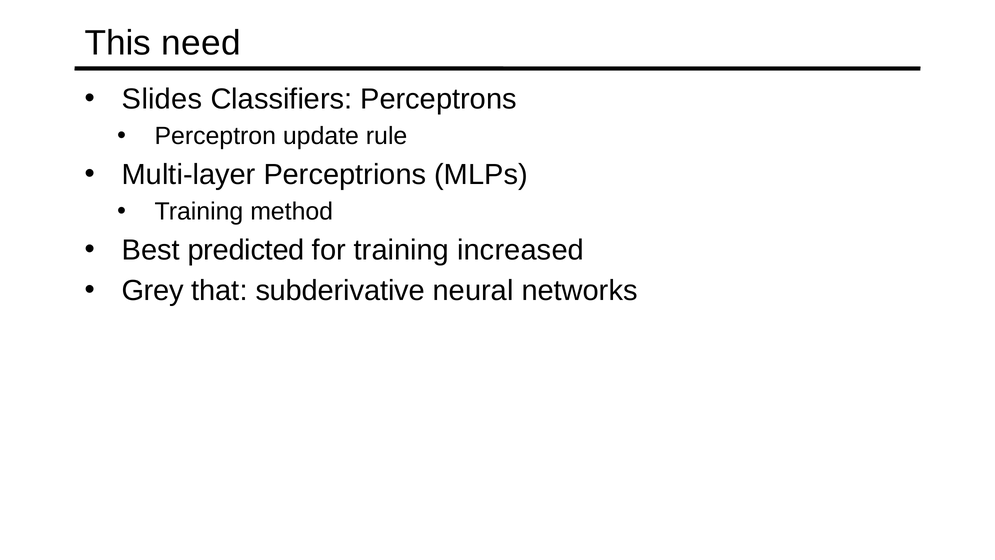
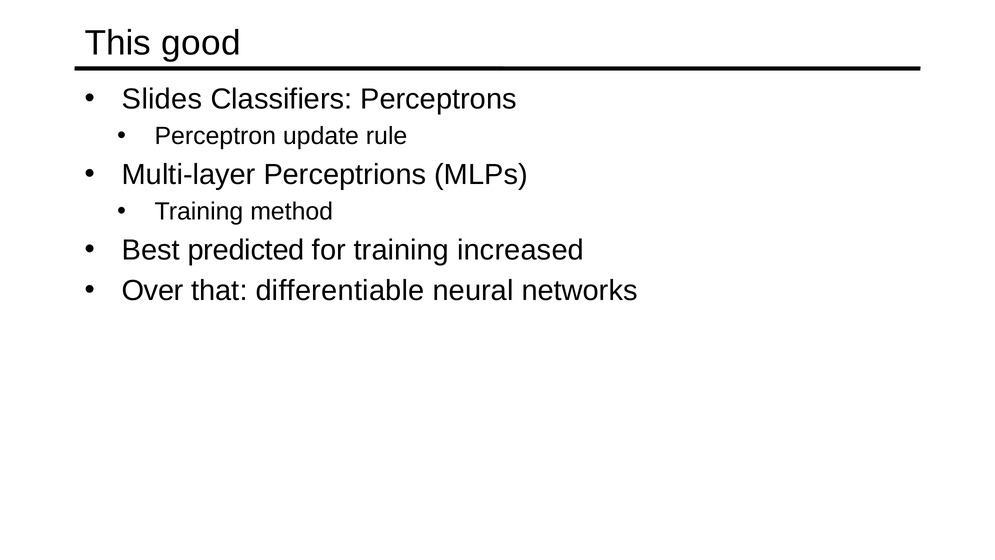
need: need -> good (201, 43)
Grey: Grey -> Over (153, 291)
subderivative: subderivative -> differentiable (340, 291)
